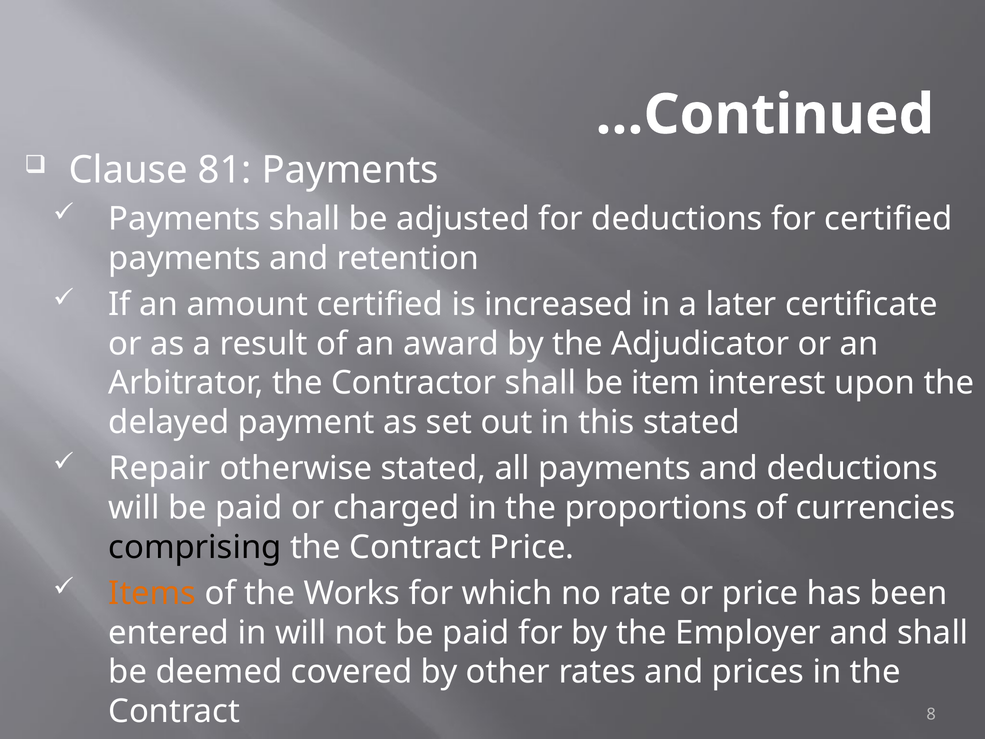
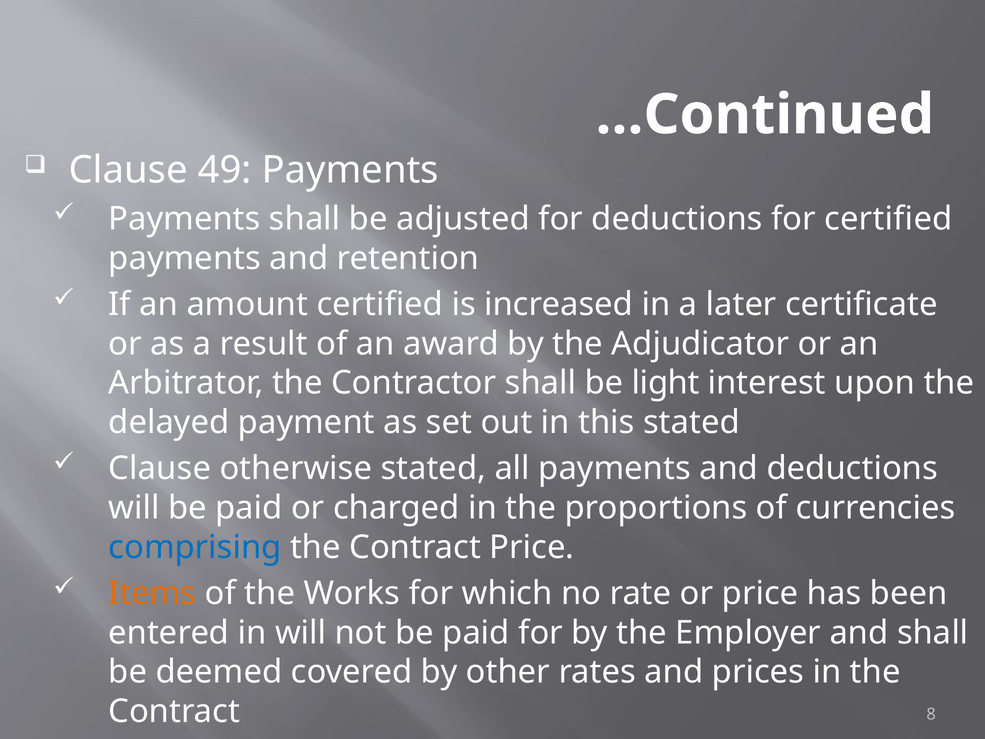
81: 81 -> 49 (225, 170)
item: item -> light (666, 383)
Repair: Repair -> Clause (160, 468)
comprising colour: black -> blue (195, 547)
